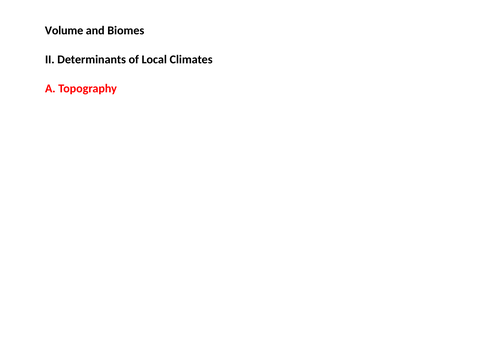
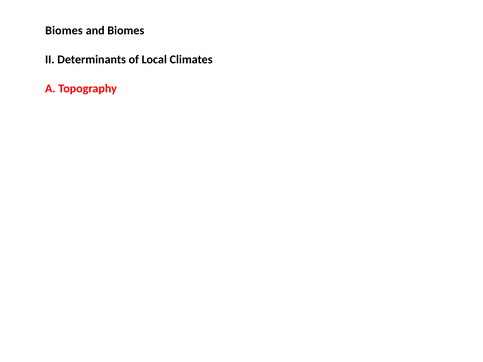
Volume: Volume -> Biomes (64, 31)
